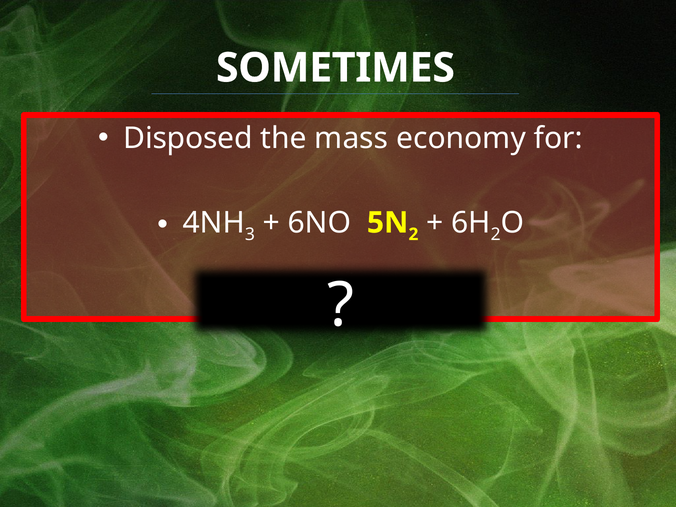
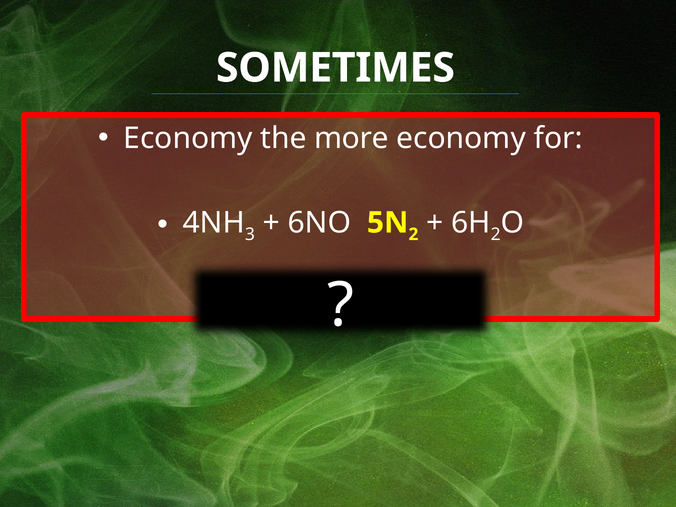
Disposed: Disposed -> Economy (188, 139)
mass: mass -> more (352, 139)
